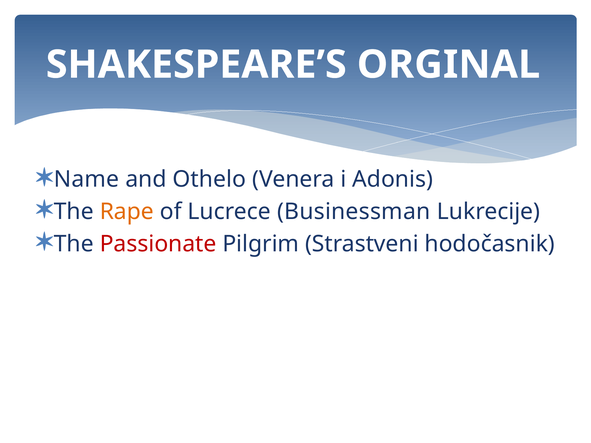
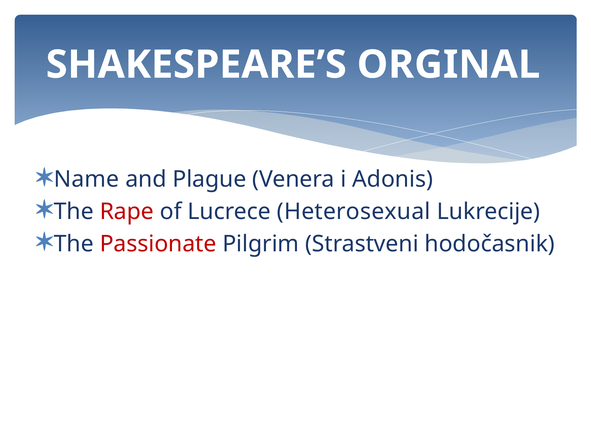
Othelo: Othelo -> Plague (209, 179)
Rape colour: orange -> red (127, 212)
Businessman: Businessman -> Heterosexual (354, 212)
